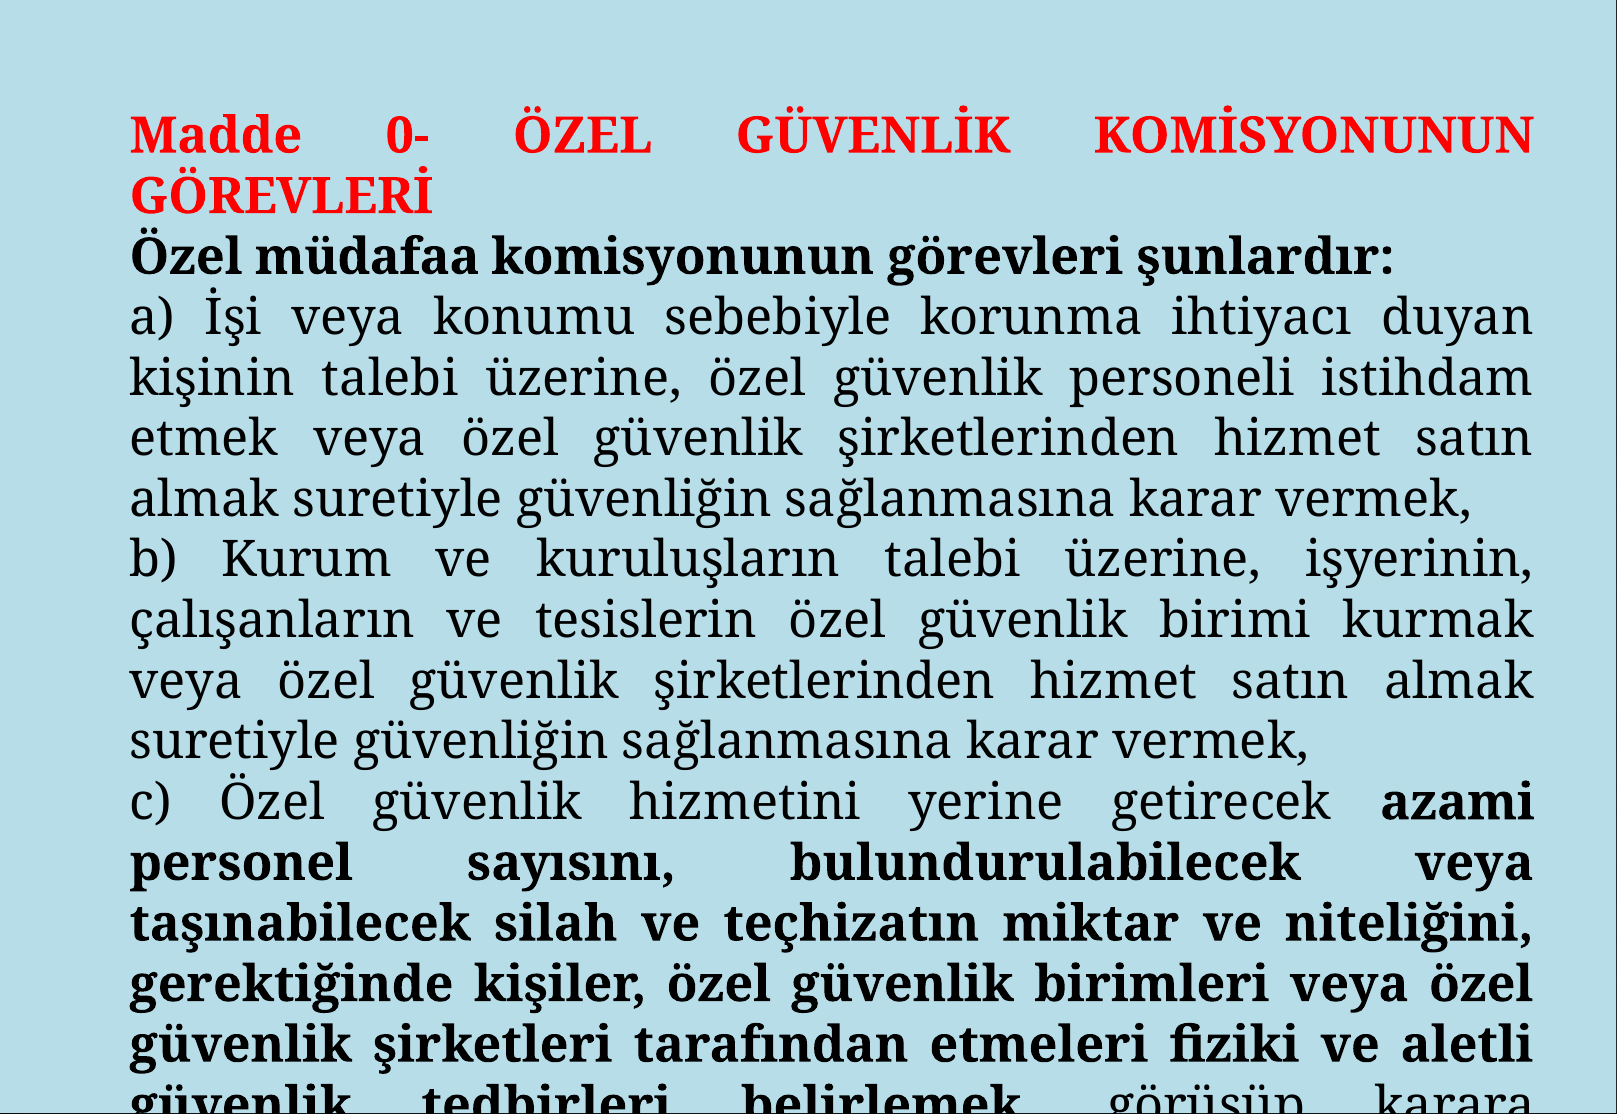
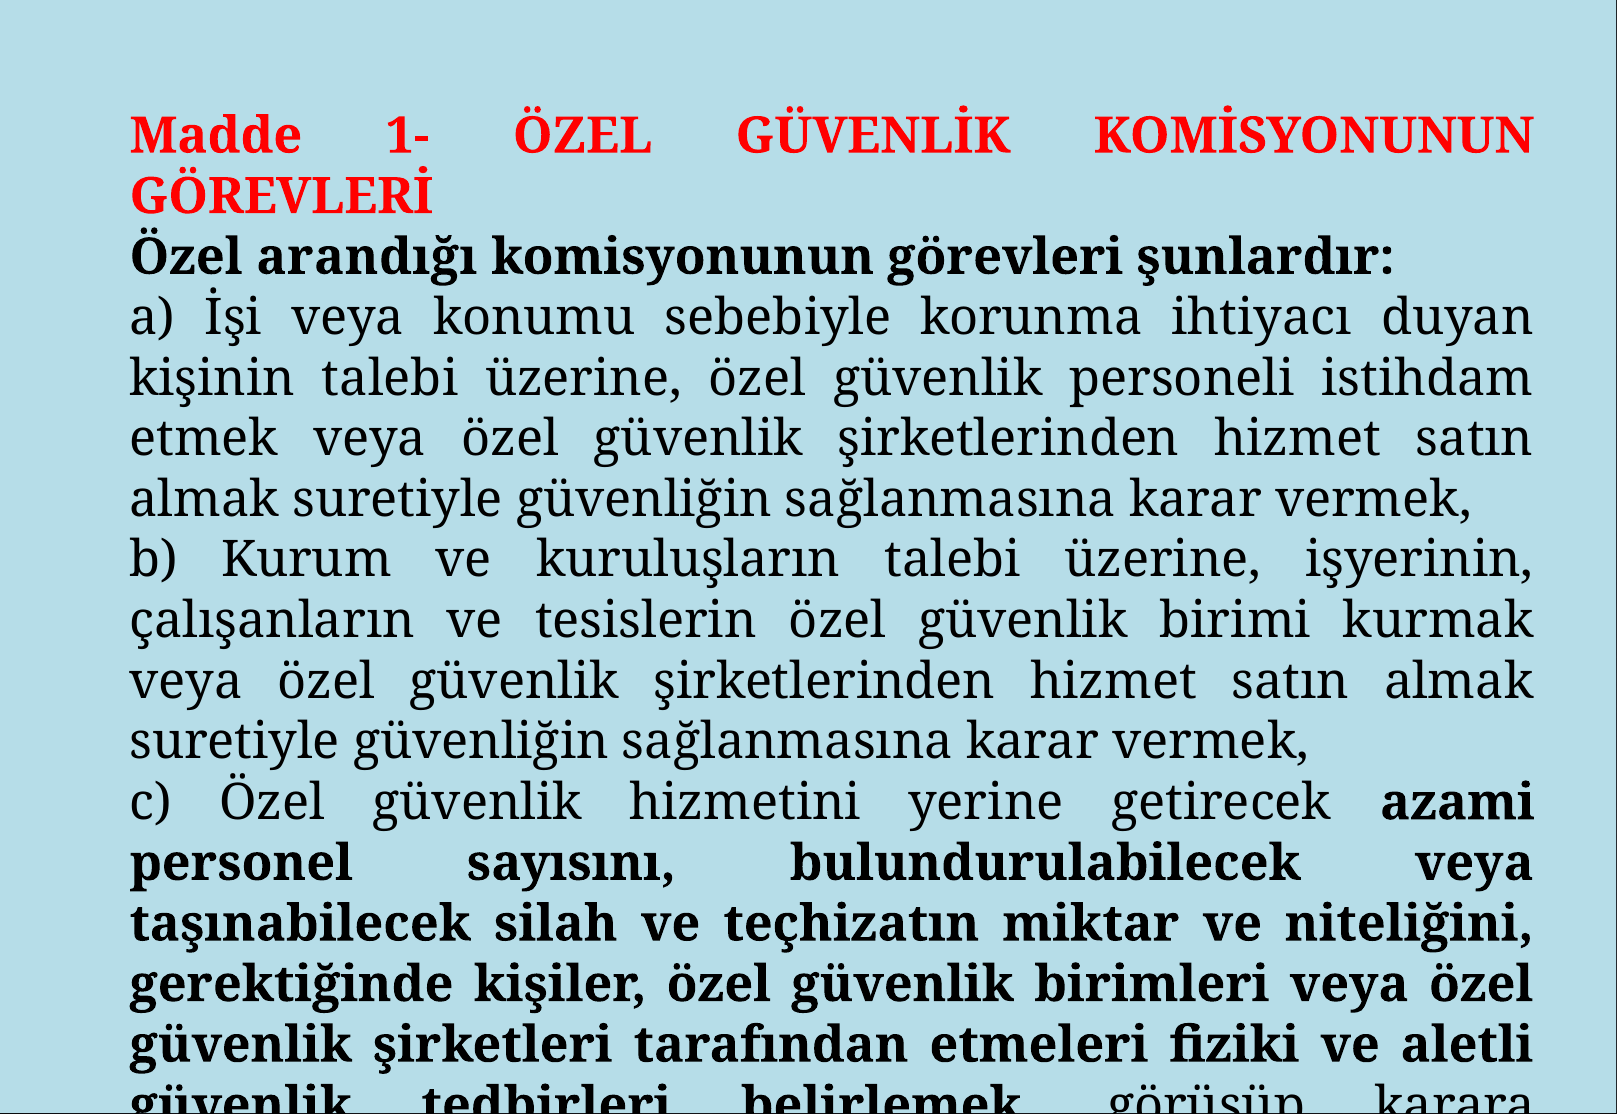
0-: 0- -> 1- (408, 136)
müdafaa: müdafaa -> arandığı (367, 257)
